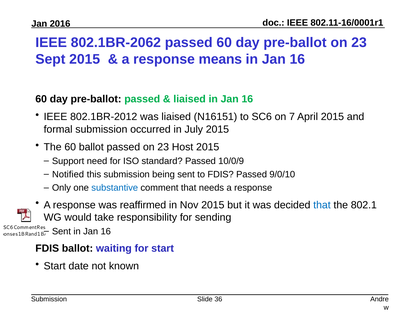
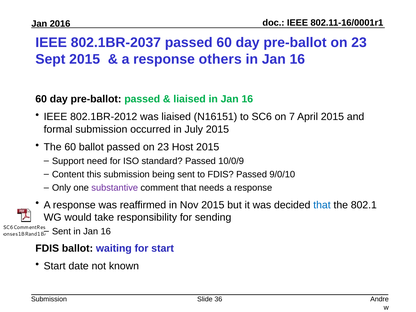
802.1BR-2062: 802.1BR-2062 -> 802.1BR-2037 (116, 43)
means: means -> others (220, 59)
Notified: Notified -> Content (68, 174)
substantive colour: blue -> purple (115, 188)
